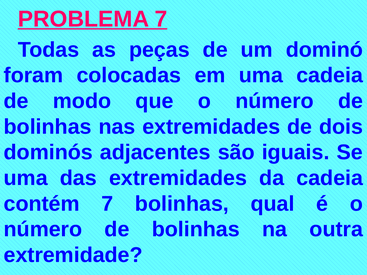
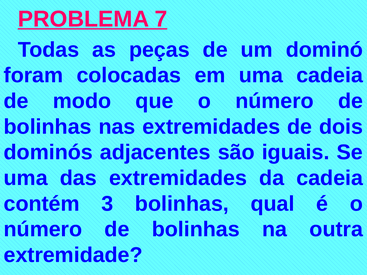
contém 7: 7 -> 3 (107, 204)
